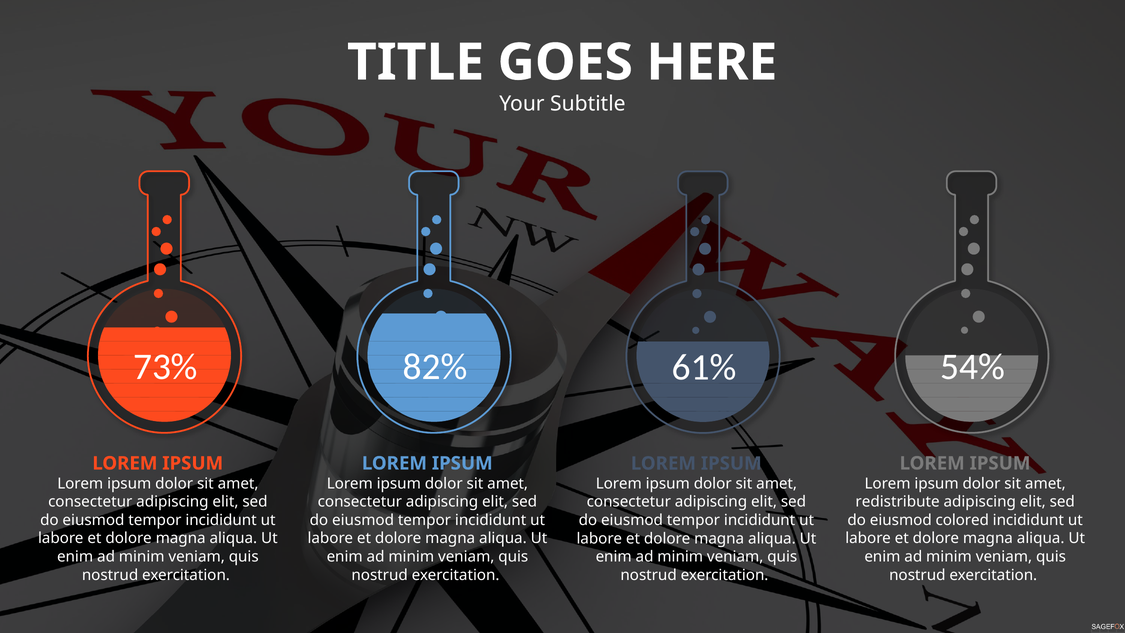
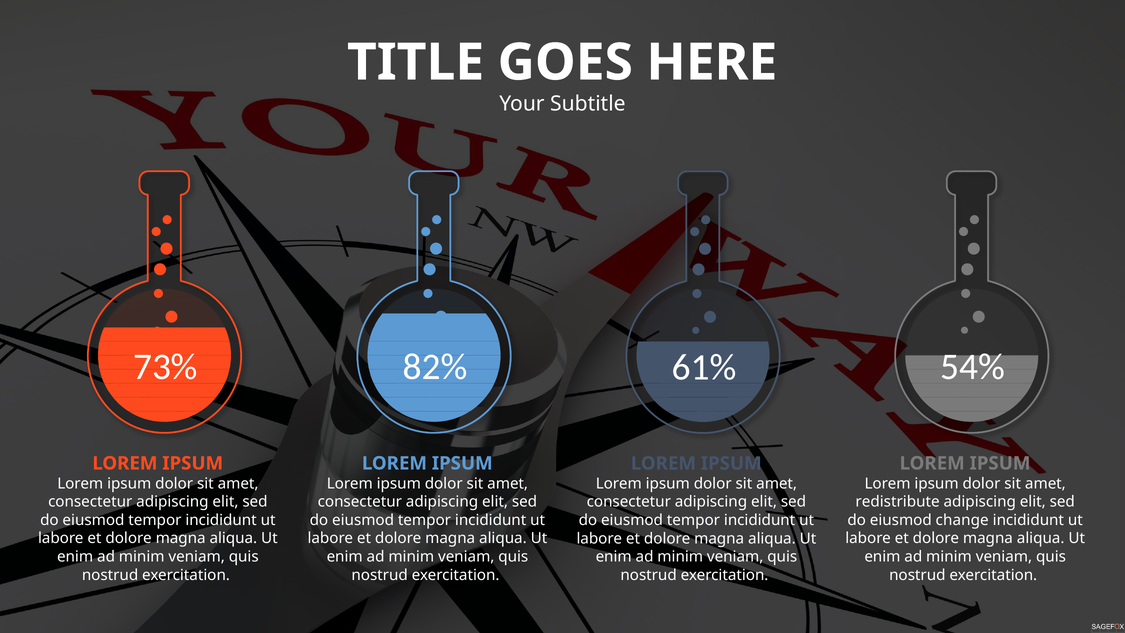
colored: colored -> change (962, 520)
